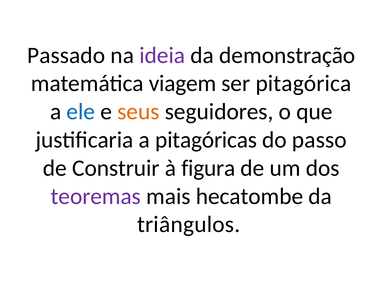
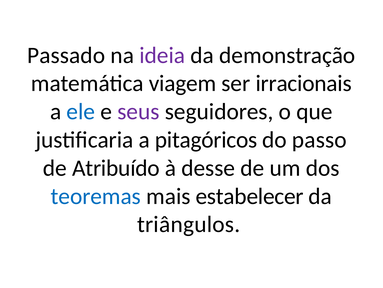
pitagórica: pitagórica -> irracionais (304, 83)
seus colour: orange -> purple (138, 111)
pitagóricas: pitagóricas -> pitagóricos (206, 140)
Construir: Construir -> Atribuído (116, 168)
figura: figura -> desse (208, 168)
teoremas colour: purple -> blue (96, 196)
hecatombe: hecatombe -> estabelecer (250, 196)
